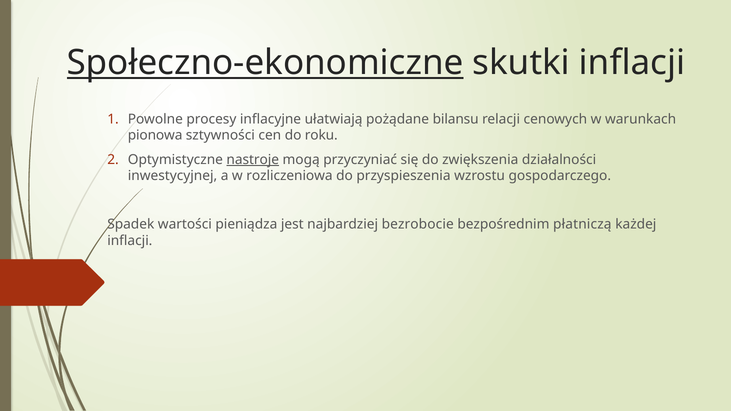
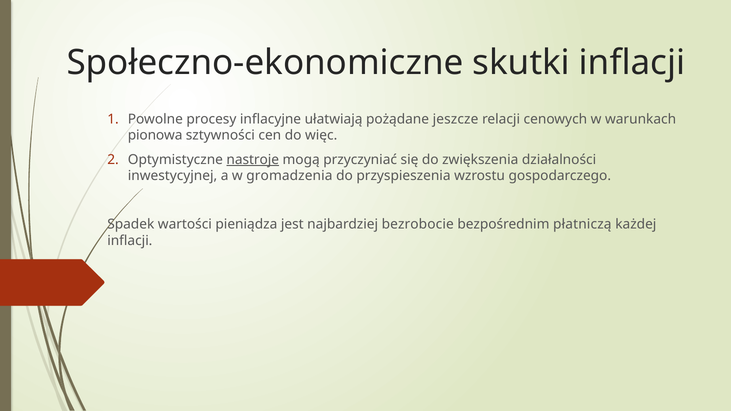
Społeczno-ekonomiczne underline: present -> none (265, 63)
bilansu: bilansu -> jeszcze (456, 119)
roku: roku -> więc (321, 136)
rozliczeniowa: rozliczeniowa -> gromadzenia (289, 176)
